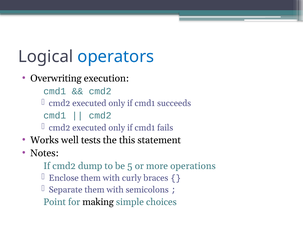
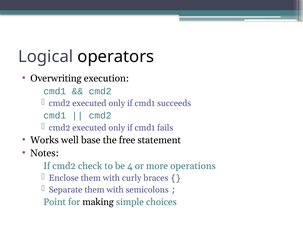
operators colour: blue -> black (116, 57)
tests: tests -> base (91, 140)
this: this -> free (127, 140)
dump: dump -> check (90, 166)
5: 5 -> 4 (130, 166)
